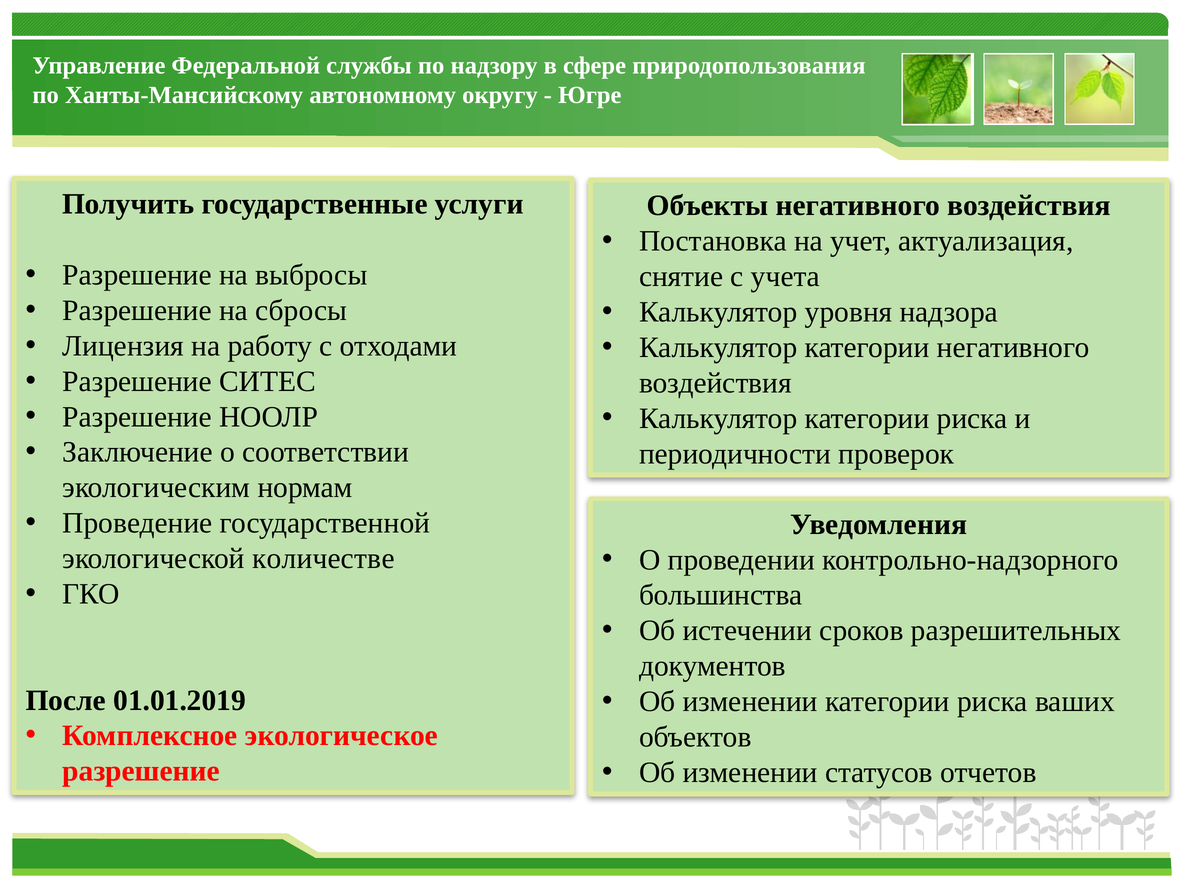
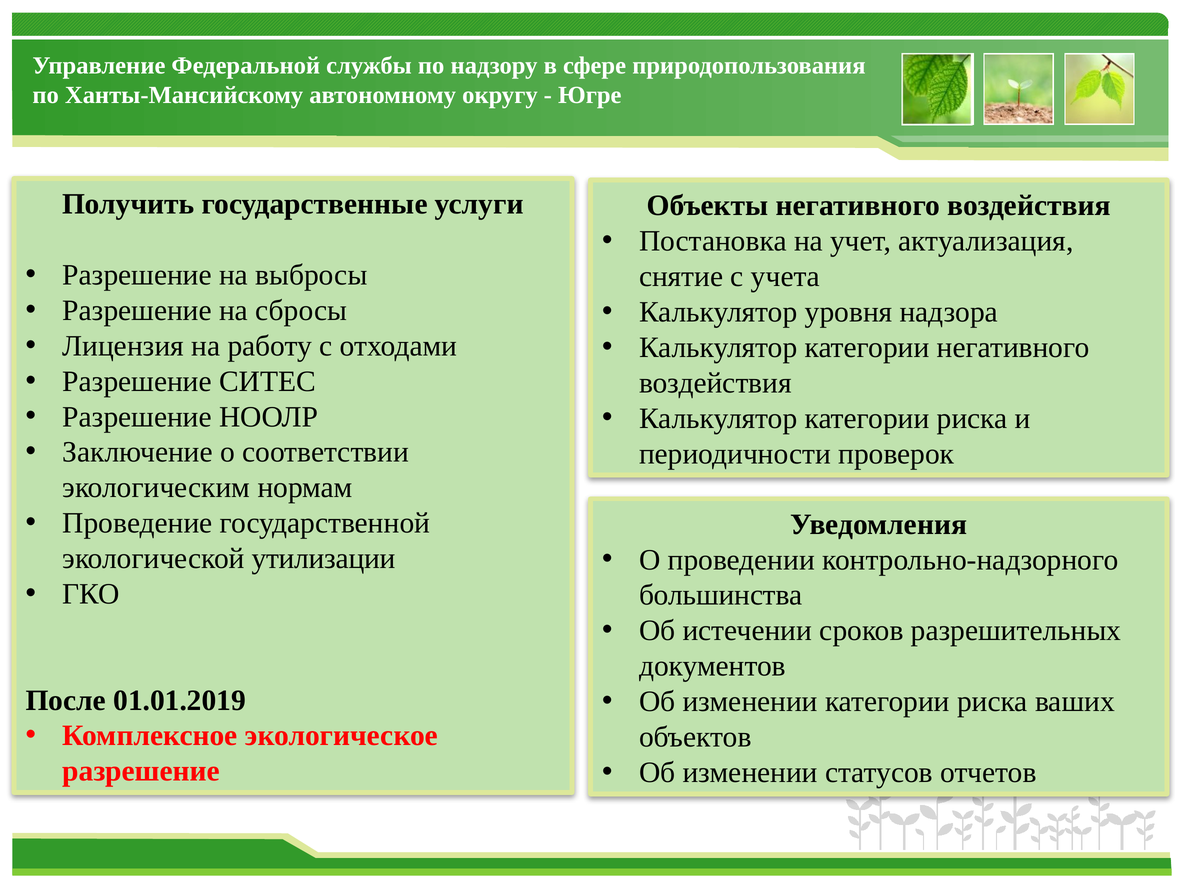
количестве: количестве -> утилизации (324, 558)
